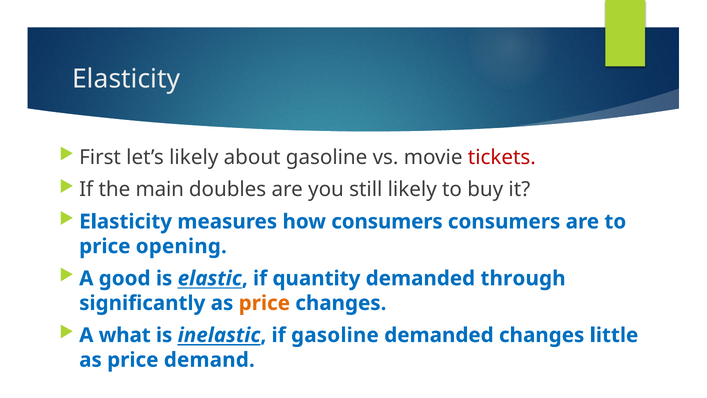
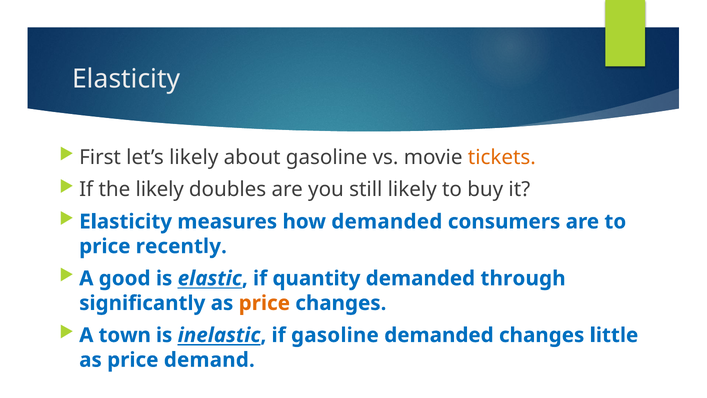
tickets colour: red -> orange (502, 157)
the main: main -> likely (160, 189)
how consumers: consumers -> demanded (387, 221)
opening: opening -> recently (181, 246)
what: what -> town (125, 335)
